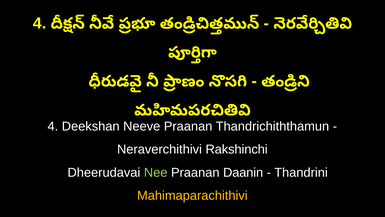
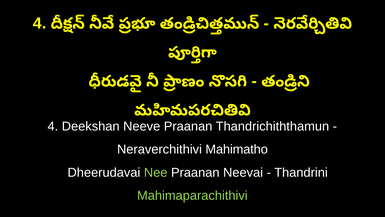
Rakshinchi: Rakshinchi -> Mahimatho (237, 149)
Daanin: Daanin -> Neevai (243, 172)
Mahimaparachithivi colour: yellow -> light green (192, 195)
